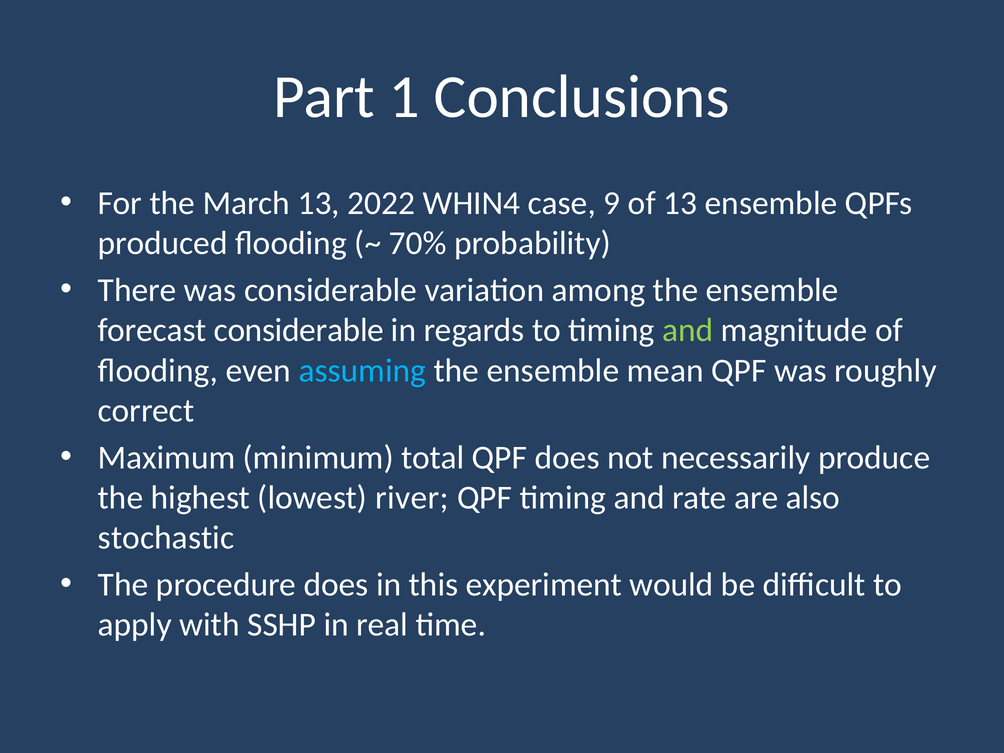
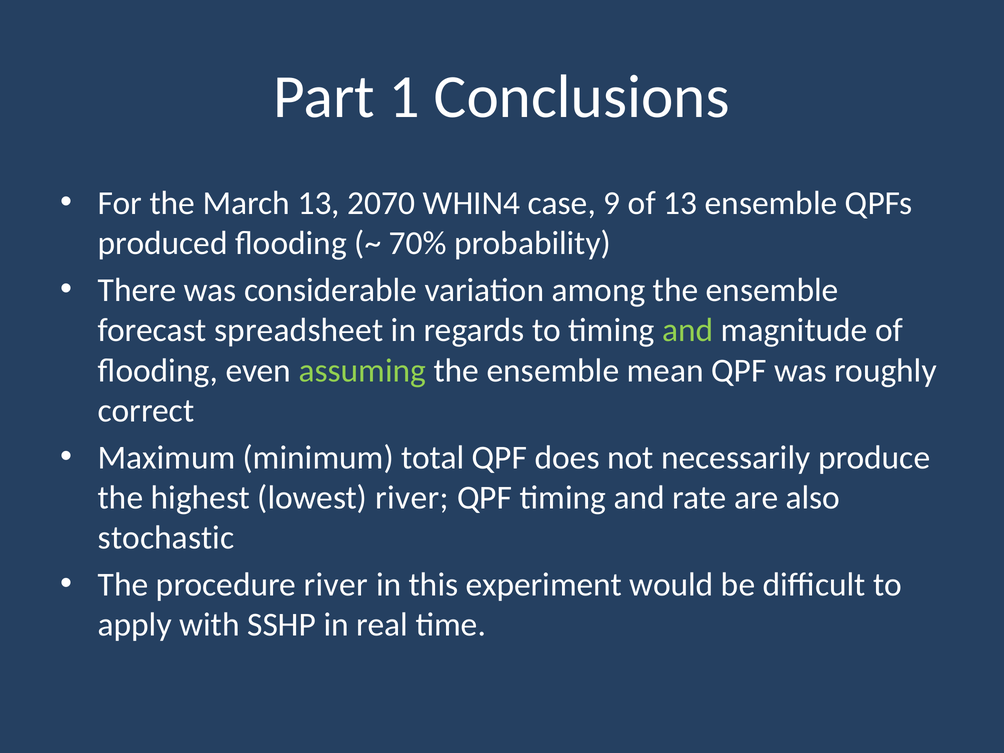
2022: 2022 -> 2070 (381, 203)
forecast considerable: considerable -> spreadsheet (299, 330)
assuming colour: light blue -> light green (362, 370)
procedure does: does -> river (336, 585)
